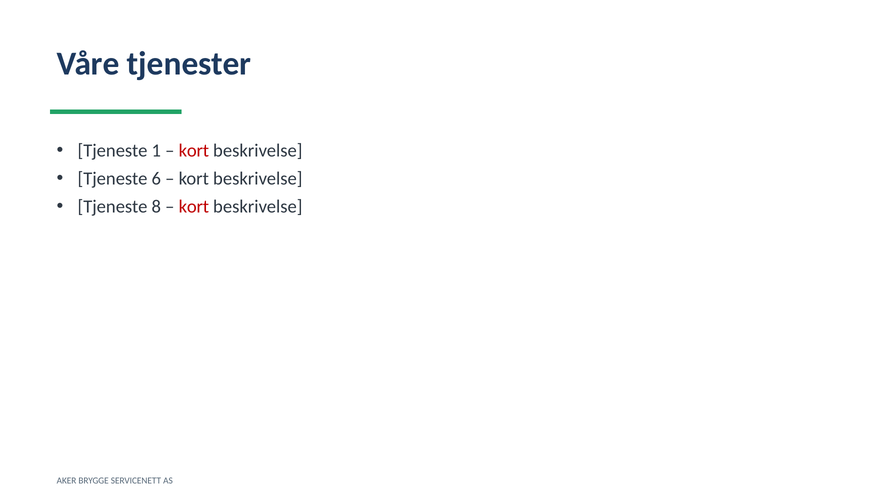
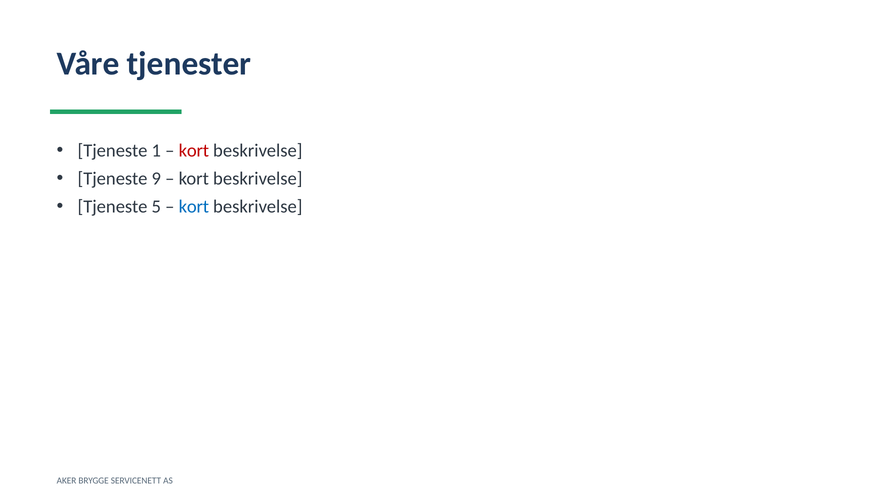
6: 6 -> 9 (156, 179)
8: 8 -> 5 (156, 207)
kort colour: red -> blue (194, 207)
